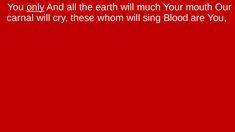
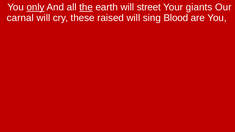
the underline: none -> present (86, 7)
much: much -> street (149, 7)
mouth: mouth -> giants (199, 7)
whom: whom -> raised (111, 18)
